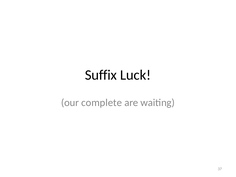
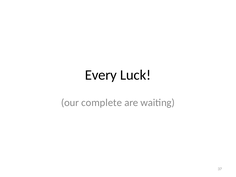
Suffix: Suffix -> Every (101, 75)
